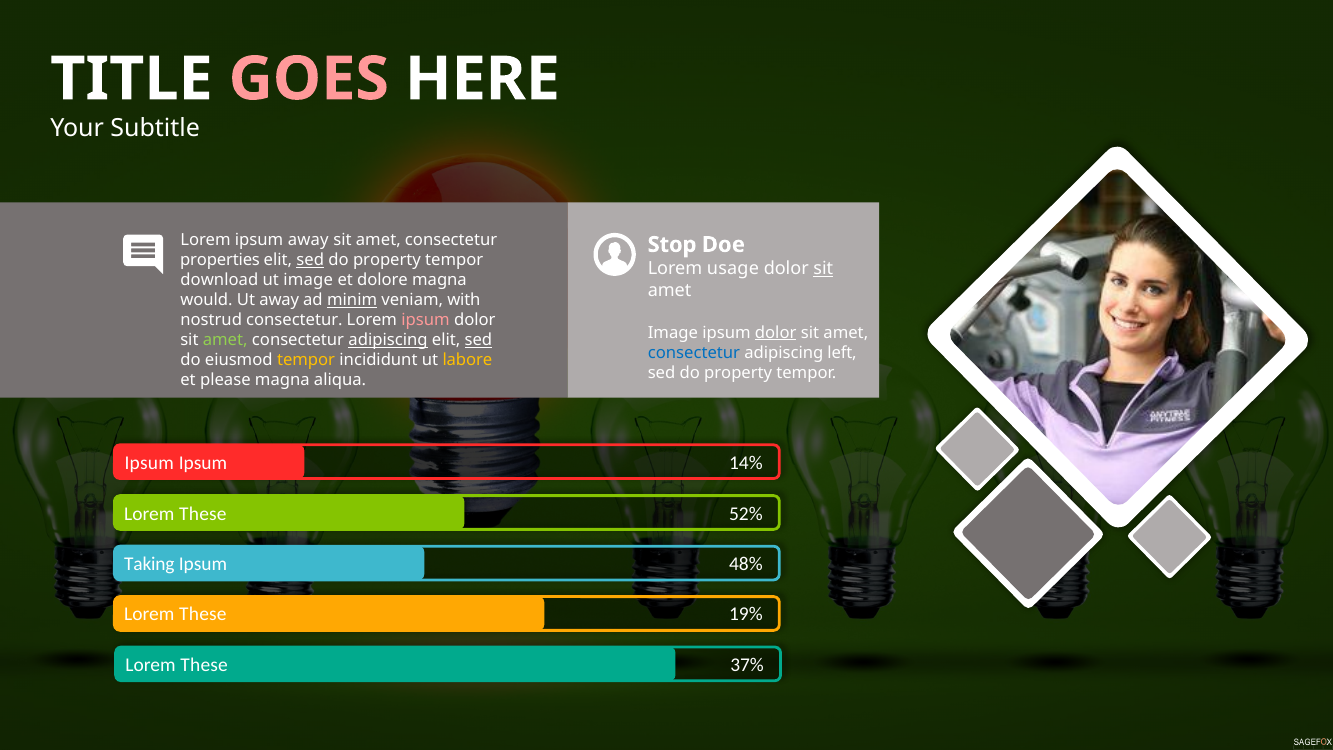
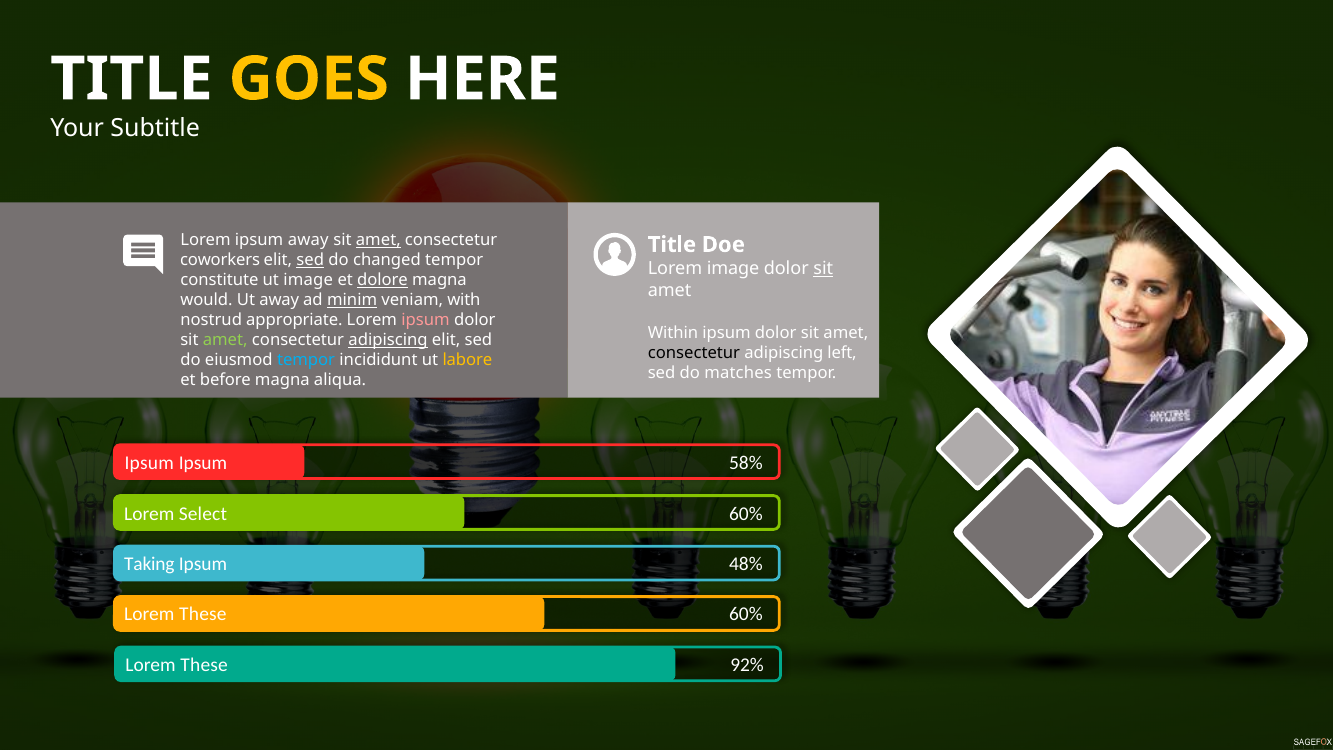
GOES colour: pink -> yellow (309, 79)
amet underline: none -> present (378, 240)
Stop: Stop -> Title (672, 245)
properties: properties -> coworkers (220, 260)
property: property -> changed (387, 260)
Lorem usage: usage -> image (733, 268)
download: download -> constitute (219, 280)
dolore underline: none -> present (383, 280)
nostrud consectetur: consectetur -> appropriate (294, 320)
Image: Image -> Within (673, 333)
dolor underline: present -> none (776, 333)
sed underline: present -> none (478, 340)
consectetur colour: blue -> black (694, 353)
tempor colour: yellow -> light blue (306, 360)
property: property -> matches (738, 373)
please: please -> before (225, 380)
14%: 14% -> 58% (746, 463)
These: These -> Select (203, 513)
52%: 52% -> 60% (746, 513)
19%: 19% -> 60% (746, 614)
37%: 37% -> 92% (747, 665)
